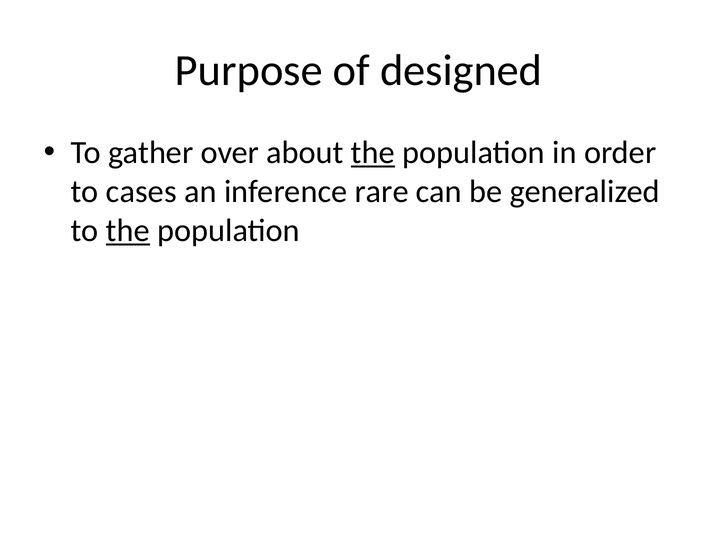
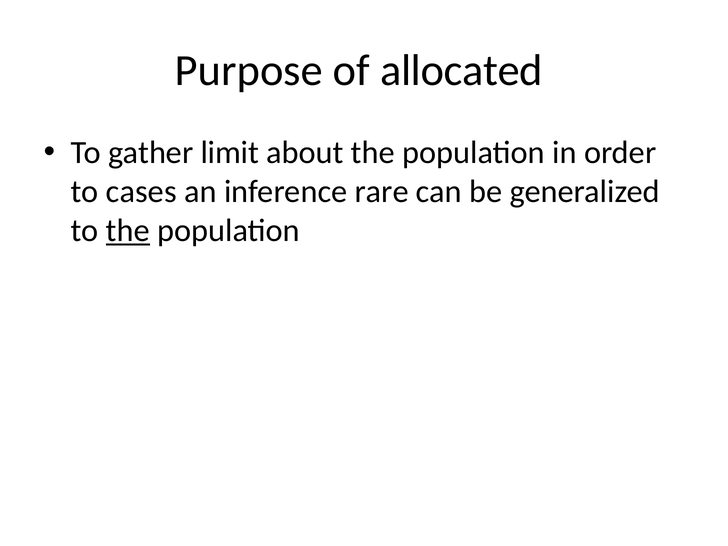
designed: designed -> allocated (461, 70)
over: over -> limit (230, 153)
the underline: present -> none (373, 153)
